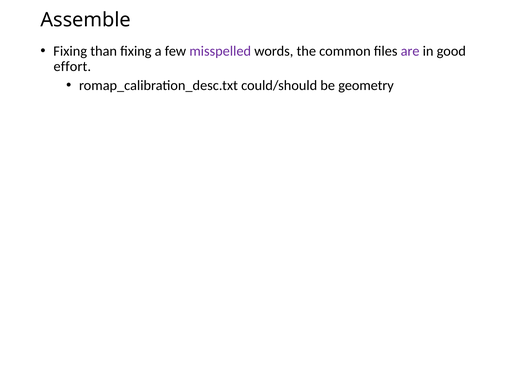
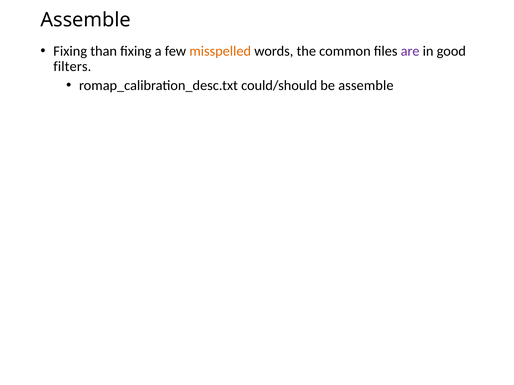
misspelled colour: purple -> orange (220, 51)
effort: effort -> filters (72, 67)
be geometry: geometry -> assemble (366, 86)
